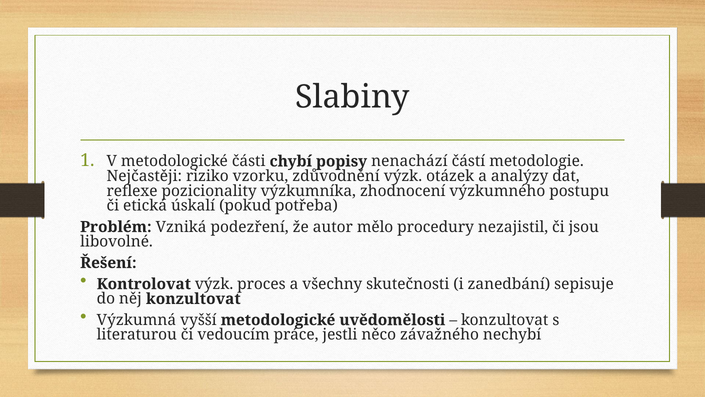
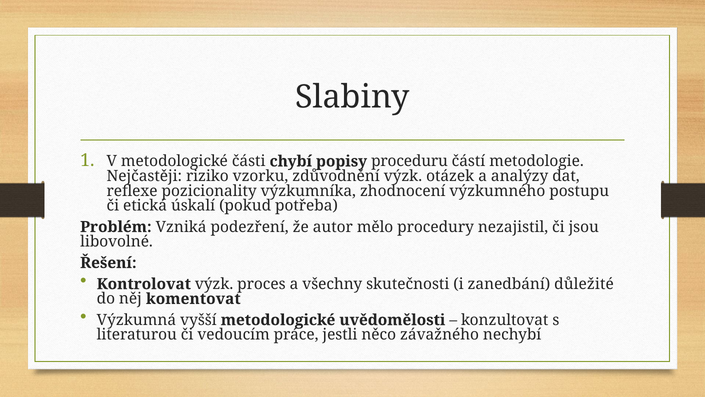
nenachází: nenachází -> proceduru (410, 161)
sepisuje: sepisuje -> důležité (584, 284)
něj konzultovat: konzultovat -> komentovat (193, 299)
